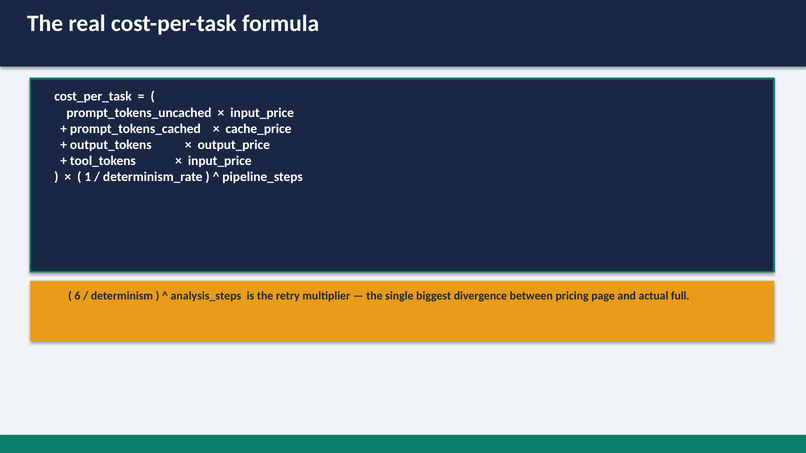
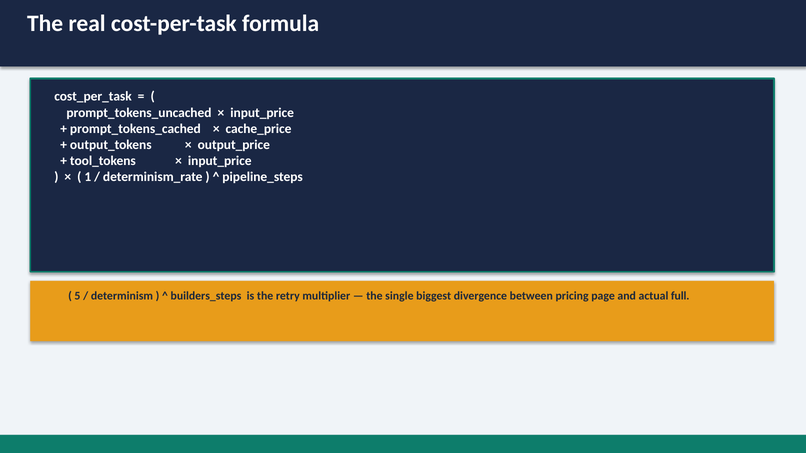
6: 6 -> 5 (77, 296)
analysis_steps: analysis_steps -> builders_steps (206, 296)
